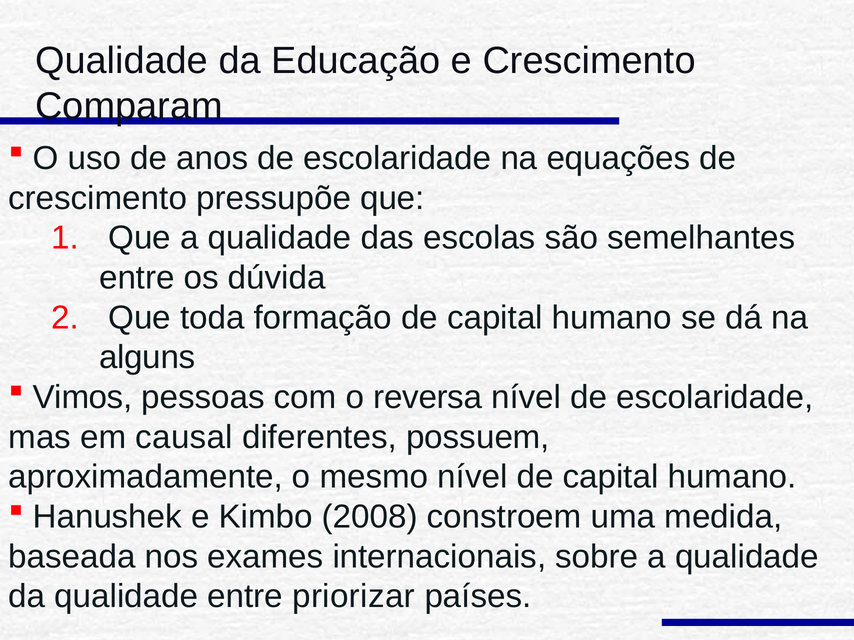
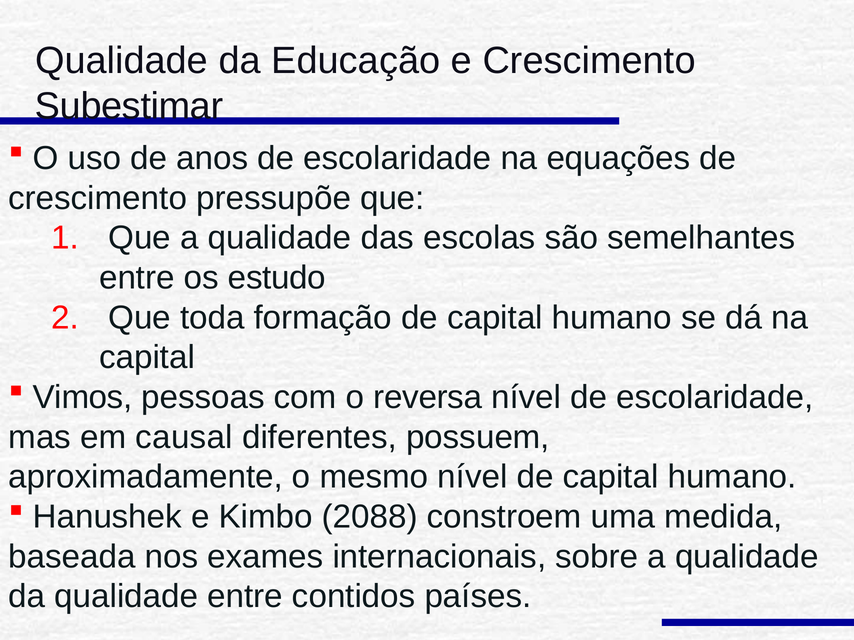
Comparam: Comparam -> Subestimar (129, 106)
dúvida: dúvida -> estudo (277, 278)
alguns: alguns -> capital (147, 358)
2008: 2008 -> 2088 (370, 517)
priorizar: priorizar -> contidos (354, 597)
